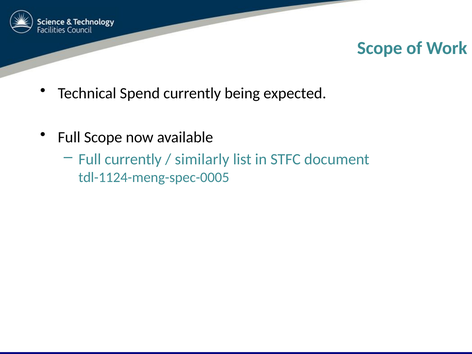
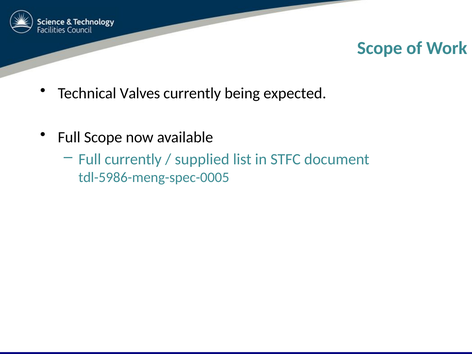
Spend: Spend -> Valves (140, 93)
similarly: similarly -> supplied (202, 159)
tdl-1124-meng-spec-0005: tdl-1124-meng-spec-0005 -> tdl-5986-meng-spec-0005 (154, 177)
